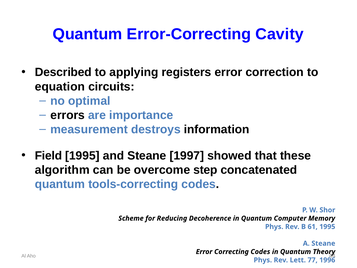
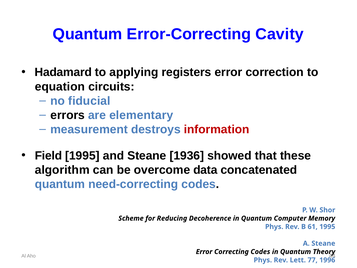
Described: Described -> Hadamard (63, 72)
optimal: optimal -> fiducial (89, 101)
importance: importance -> elementary (141, 115)
information colour: black -> red (217, 129)
1997: 1997 -> 1936 (187, 156)
step: step -> data (205, 170)
tools-correcting: tools-correcting -> need-correcting (133, 184)
